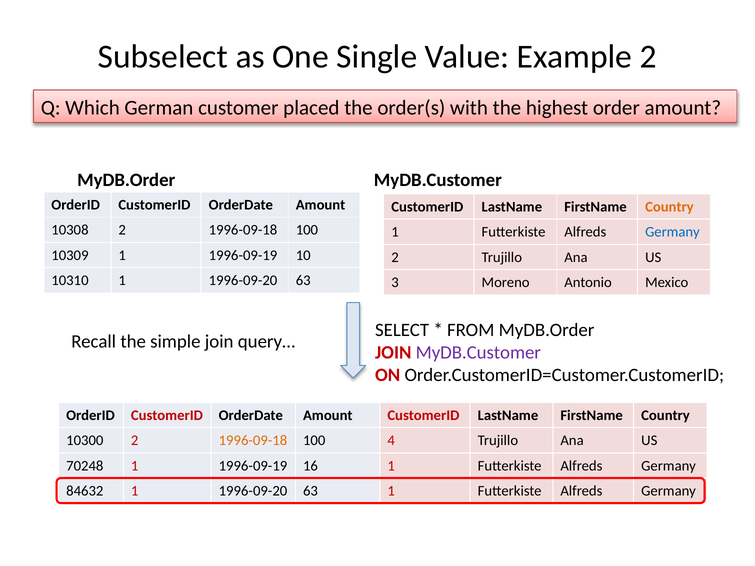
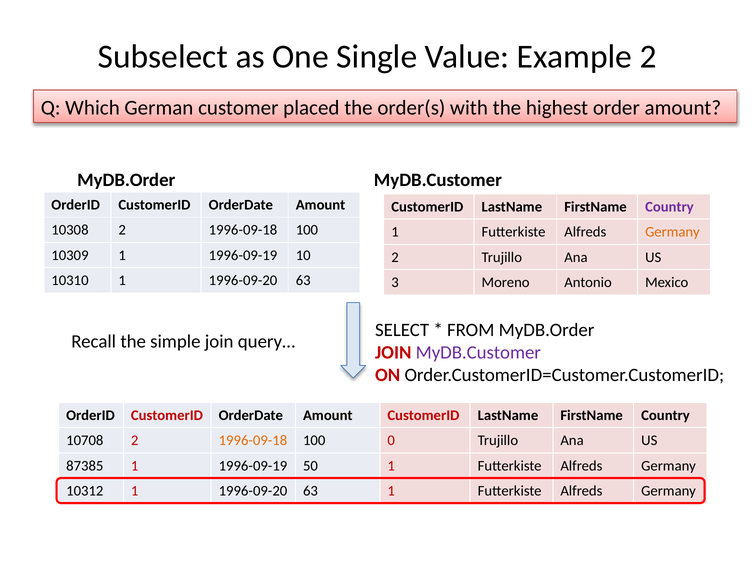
Country colour: orange -> purple (669, 207)
Germany colour: blue -> orange (672, 232)
10300: 10300 -> 10708 (85, 441)
4: 4 -> 0 (391, 441)
70248: 70248 -> 87385 (85, 466)
16: 16 -> 50 (310, 466)
84632: 84632 -> 10312 (85, 491)
